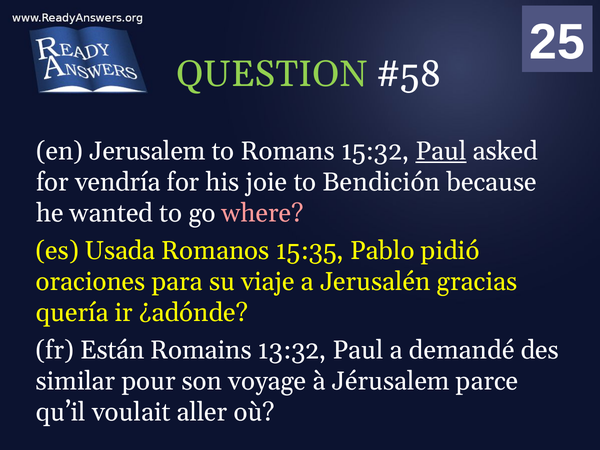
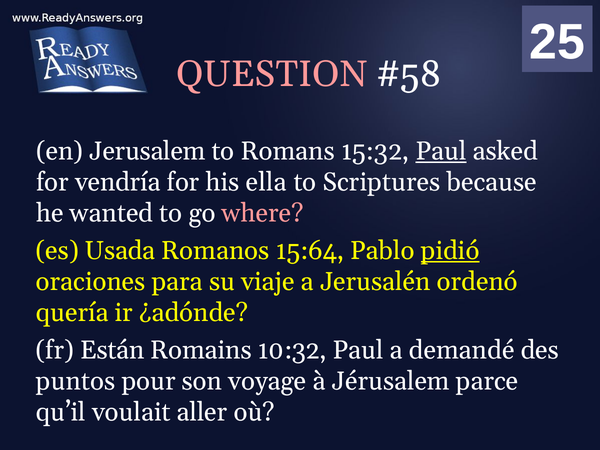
QUESTION colour: light green -> pink (272, 74)
joie: joie -> ella (266, 182)
Bendición: Bendición -> Scriptures (382, 182)
15:35: 15:35 -> 15:64 (310, 251)
pidió underline: none -> present (450, 251)
gracias: gracias -> ordenó (477, 282)
13:32: 13:32 -> 10:32 (292, 350)
similar: similar -> puntos (76, 381)
